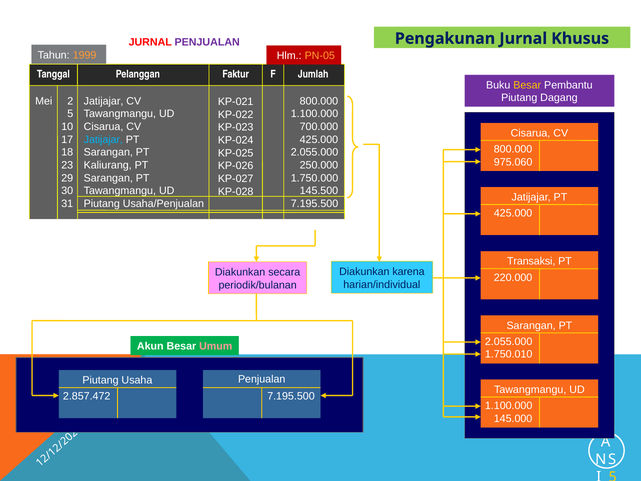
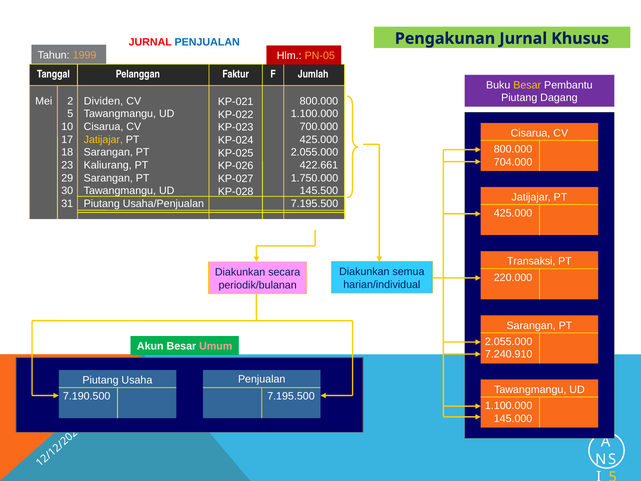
PENJUALAN colour: purple -> blue (207, 42)
Jatijajar: Jatijajar -> Dividen (103, 101)
Jatijajar colour: light blue -> yellow (103, 140)
975.060: 975.060 -> 704.000 (513, 162)
250.000: 250.000 -> 422.661 (319, 165)
karena: karena -> semua (408, 272)
1.750.010: 1.750.010 -> 7.240.910 (509, 354)
2.857.472: 2.857.472 -> 7.190.500 (87, 396)
